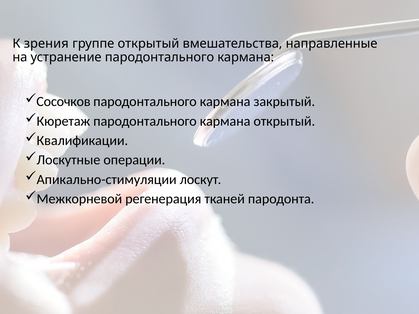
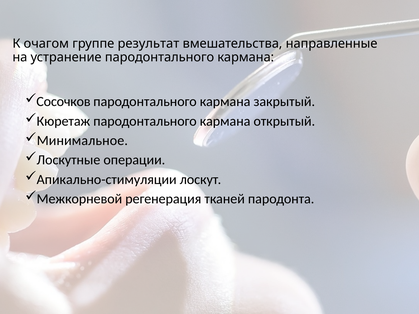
зрения: зрения -> очагом (46, 44)
группе открытый: открытый -> результат (148, 44)
Квалификации: Квалификации -> Минимальное (82, 141)
